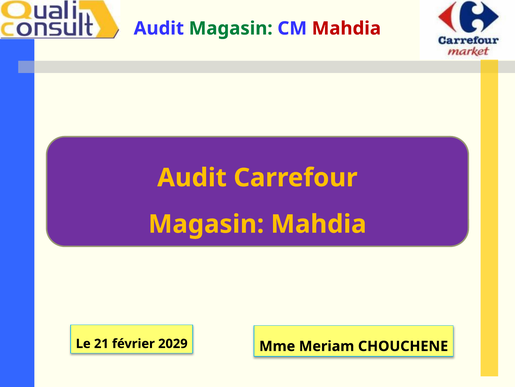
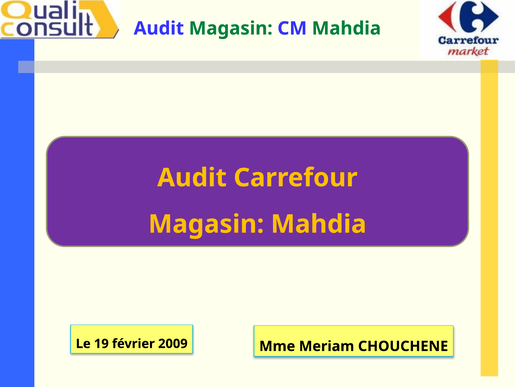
Mahdia colour: red -> green (346, 28)
21: 21 -> 19 (101, 343)
2029: 2029 -> 2009 (173, 343)
